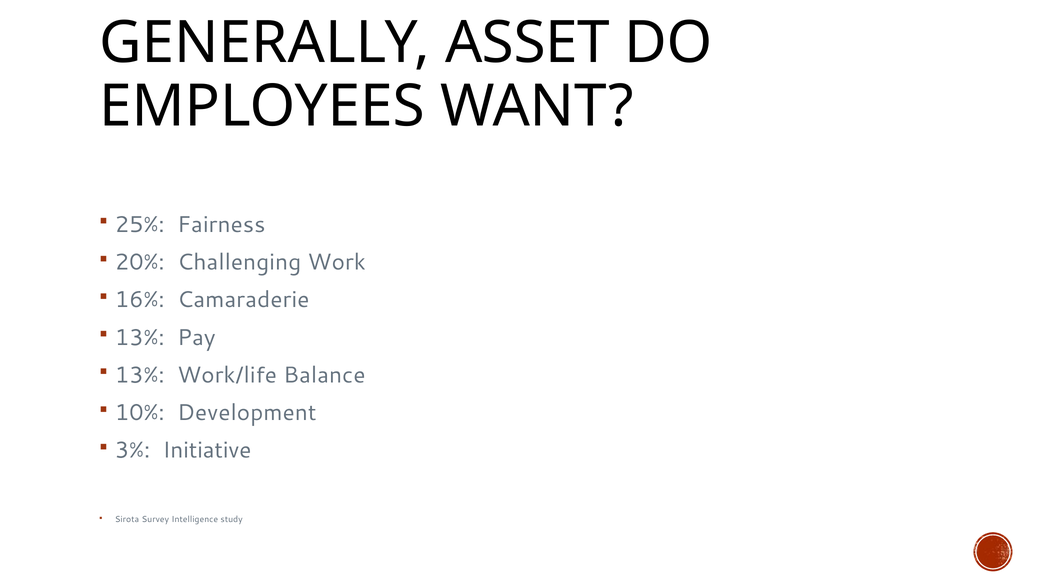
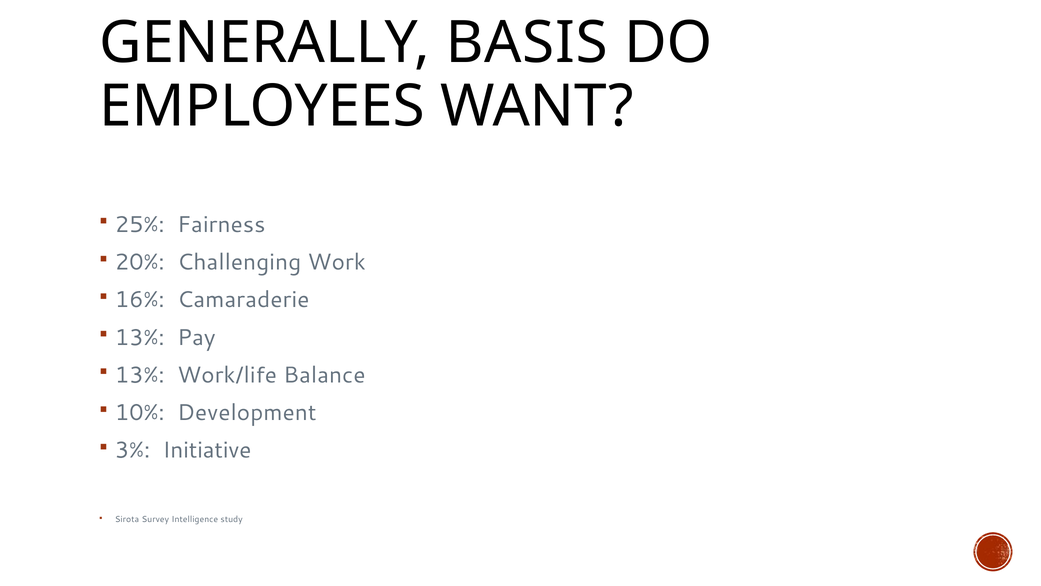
ASSET: ASSET -> BASIS (527, 43)
